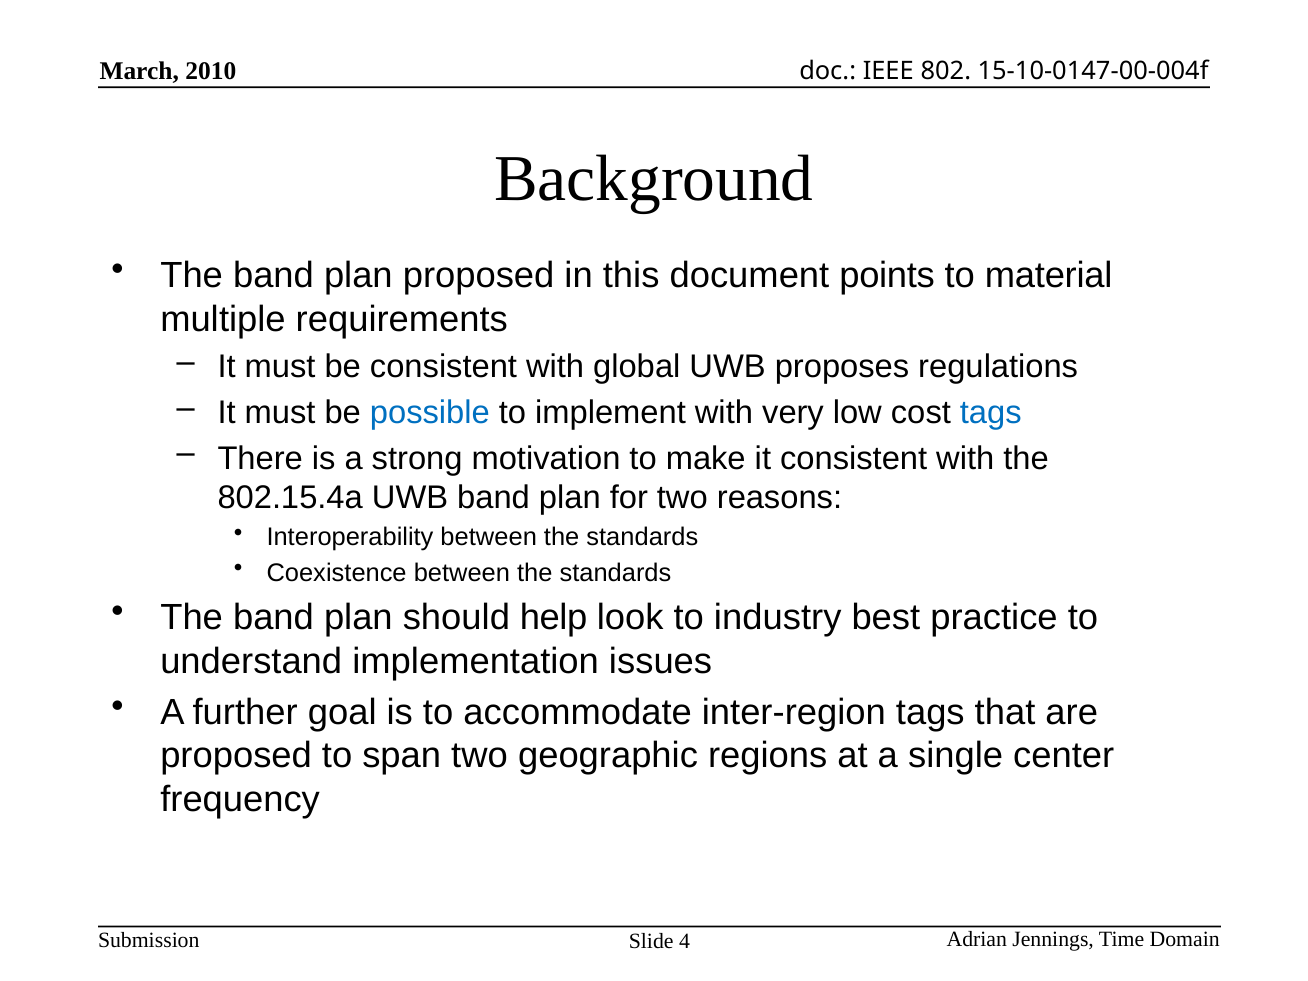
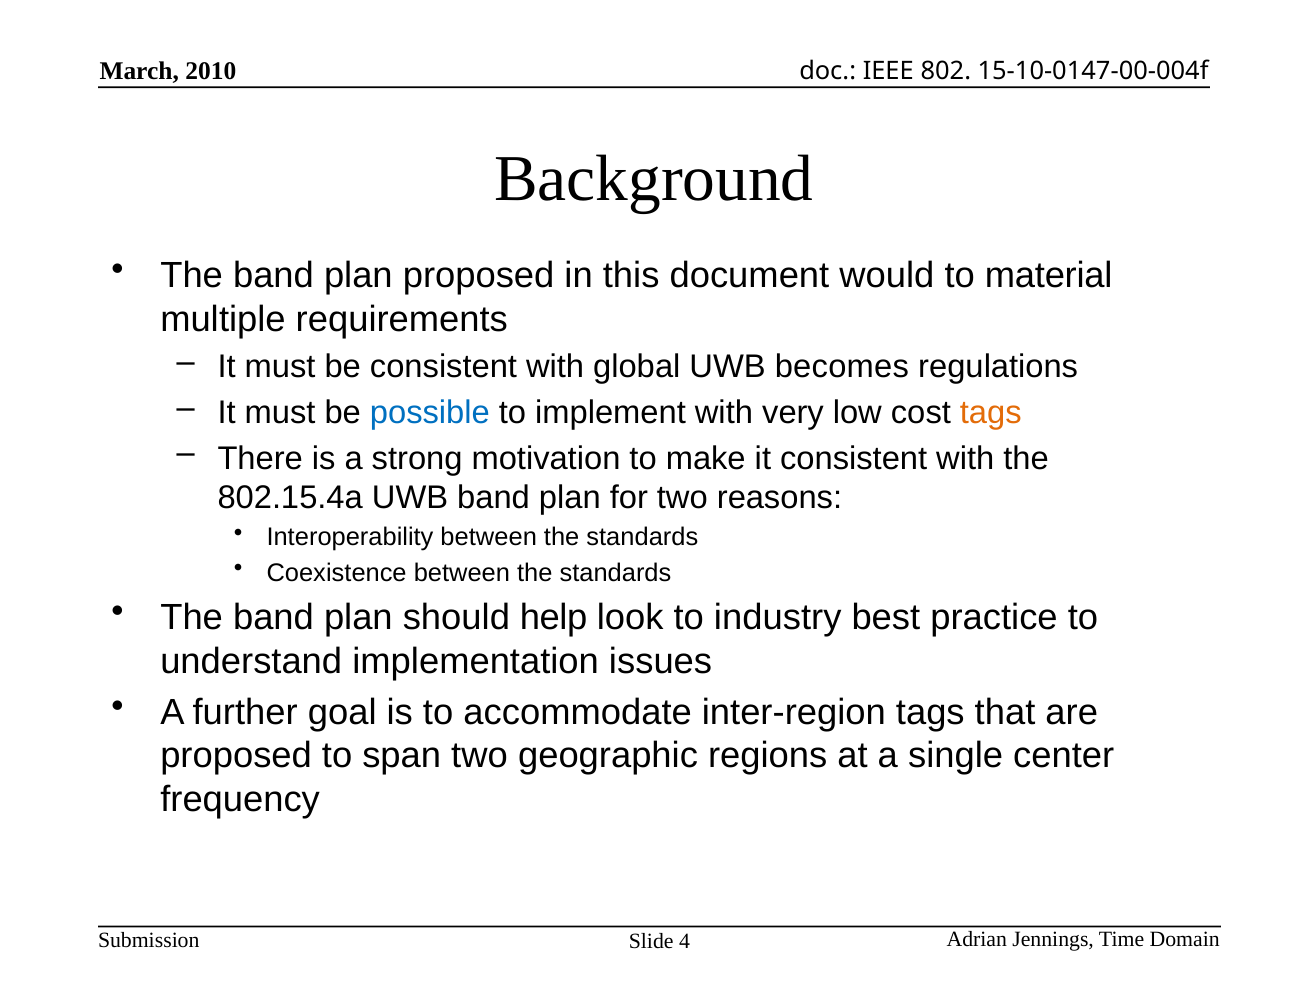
points: points -> would (887, 276)
proposes: proposes -> becomes (842, 367)
tags colour: blue -> orange (991, 413)
